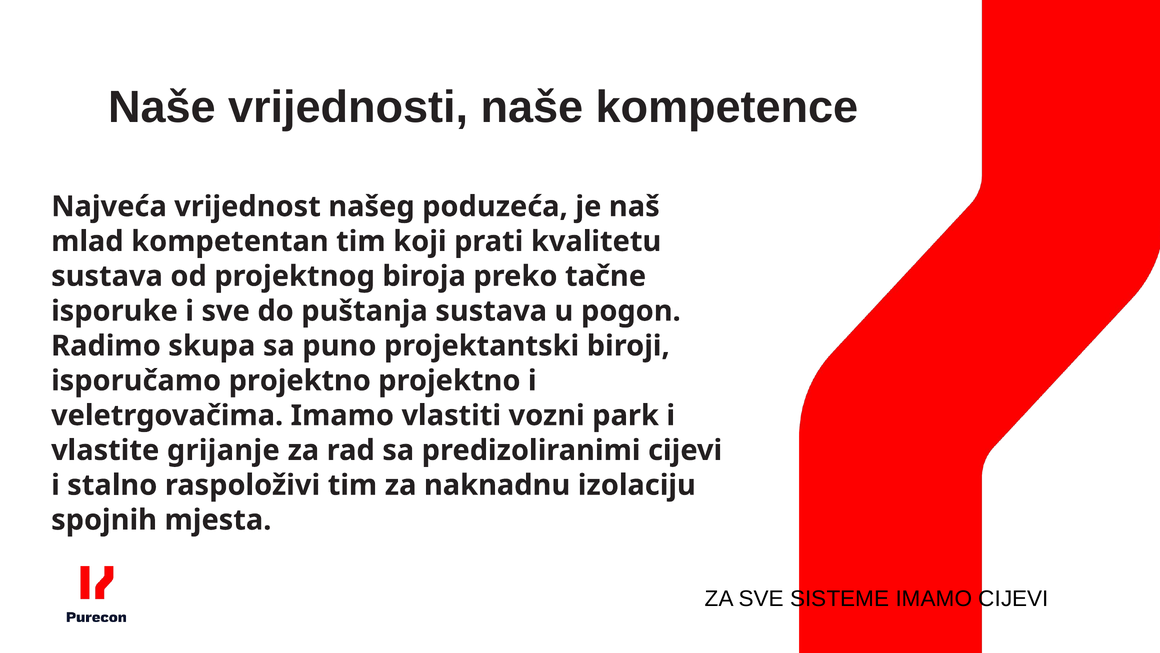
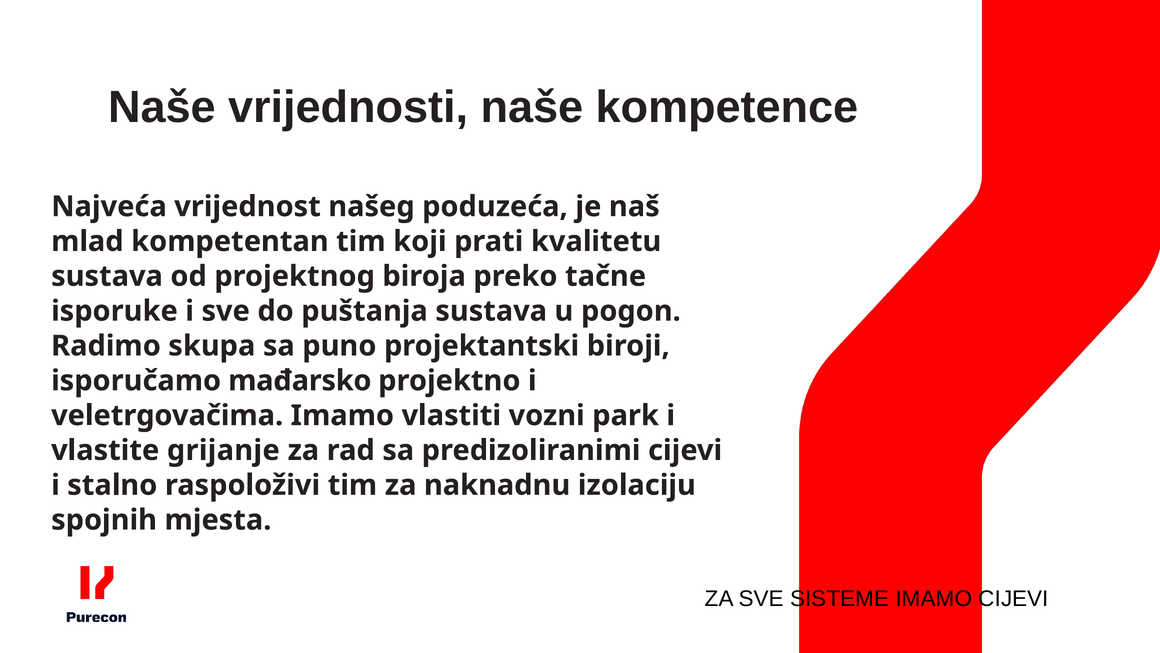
isporučamo projektno: projektno -> mađarsko (300, 380)
